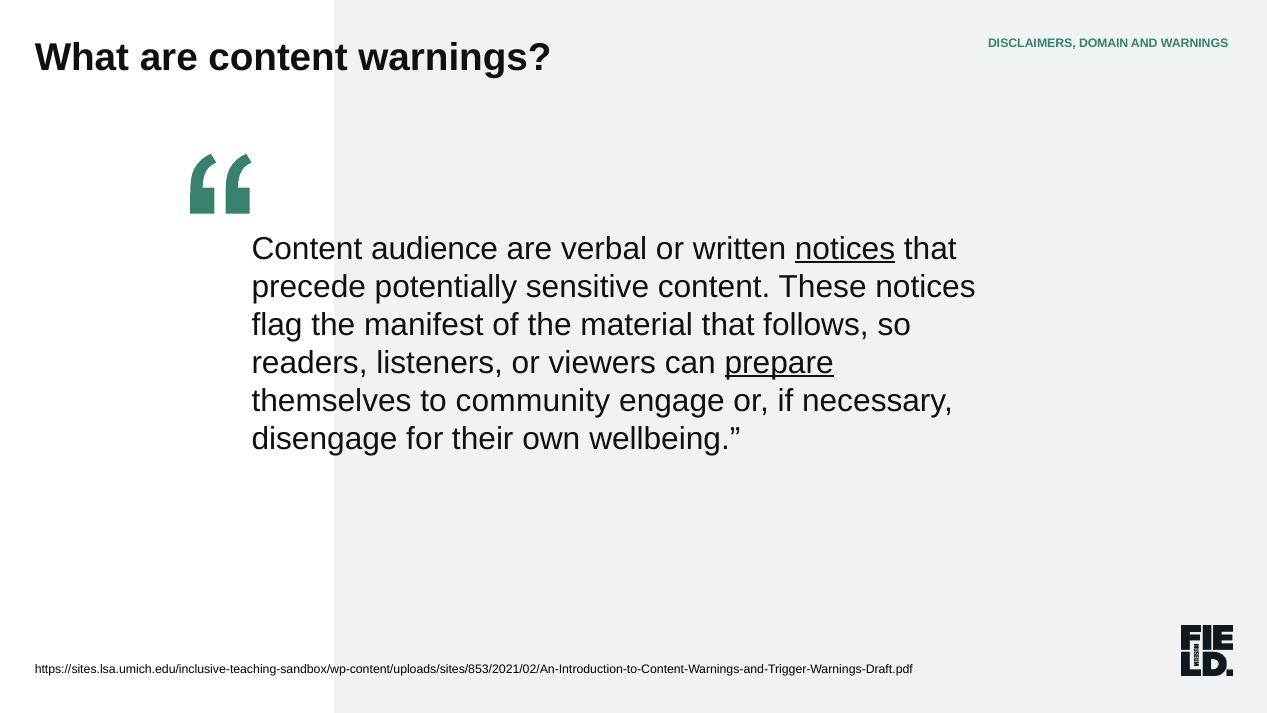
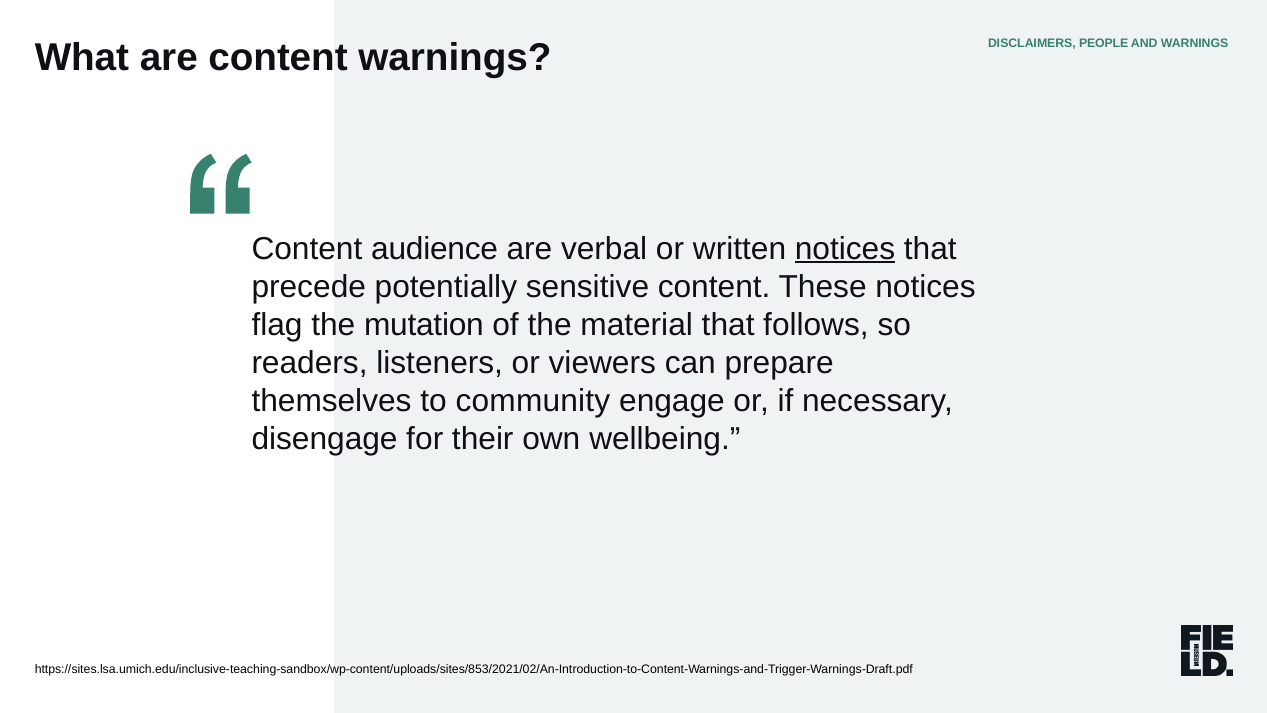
DOMAIN: DOMAIN -> PEOPLE (1104, 44)
manifest: manifest -> mutation (424, 325)
prepare underline: present -> none (779, 363)
